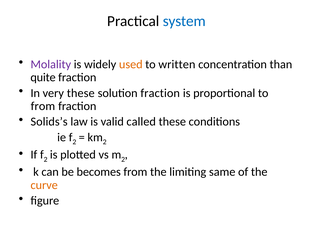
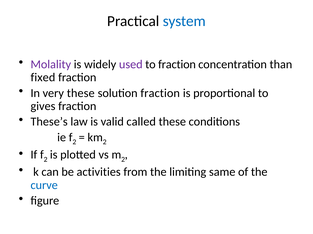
used colour: orange -> purple (131, 64)
to written: written -> fraction (177, 64)
quite: quite -> fixed (43, 78)
from: from -> gives (43, 106)
Solids’s: Solids’s -> These’s (49, 122)
becomes: becomes -> activities (99, 173)
curve colour: orange -> blue (44, 186)
